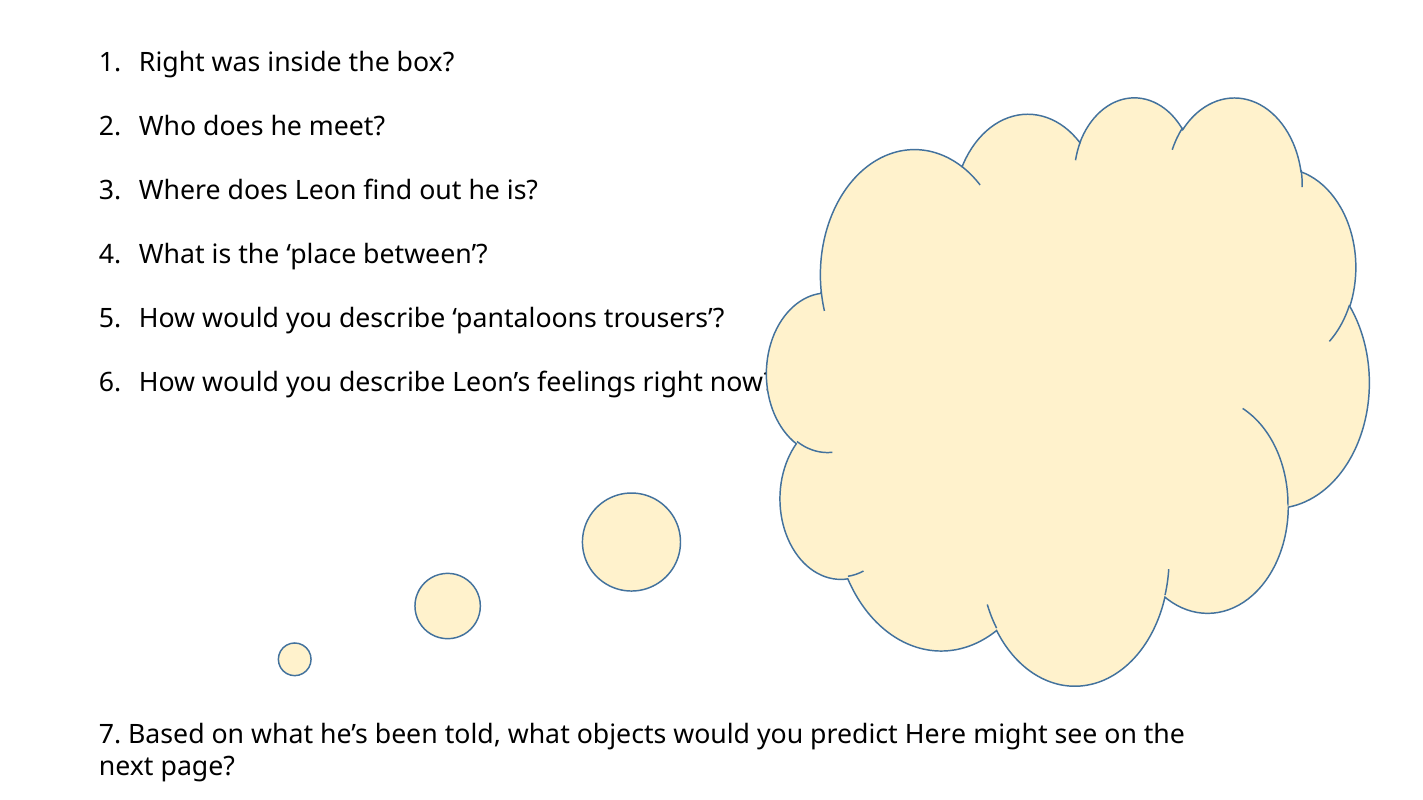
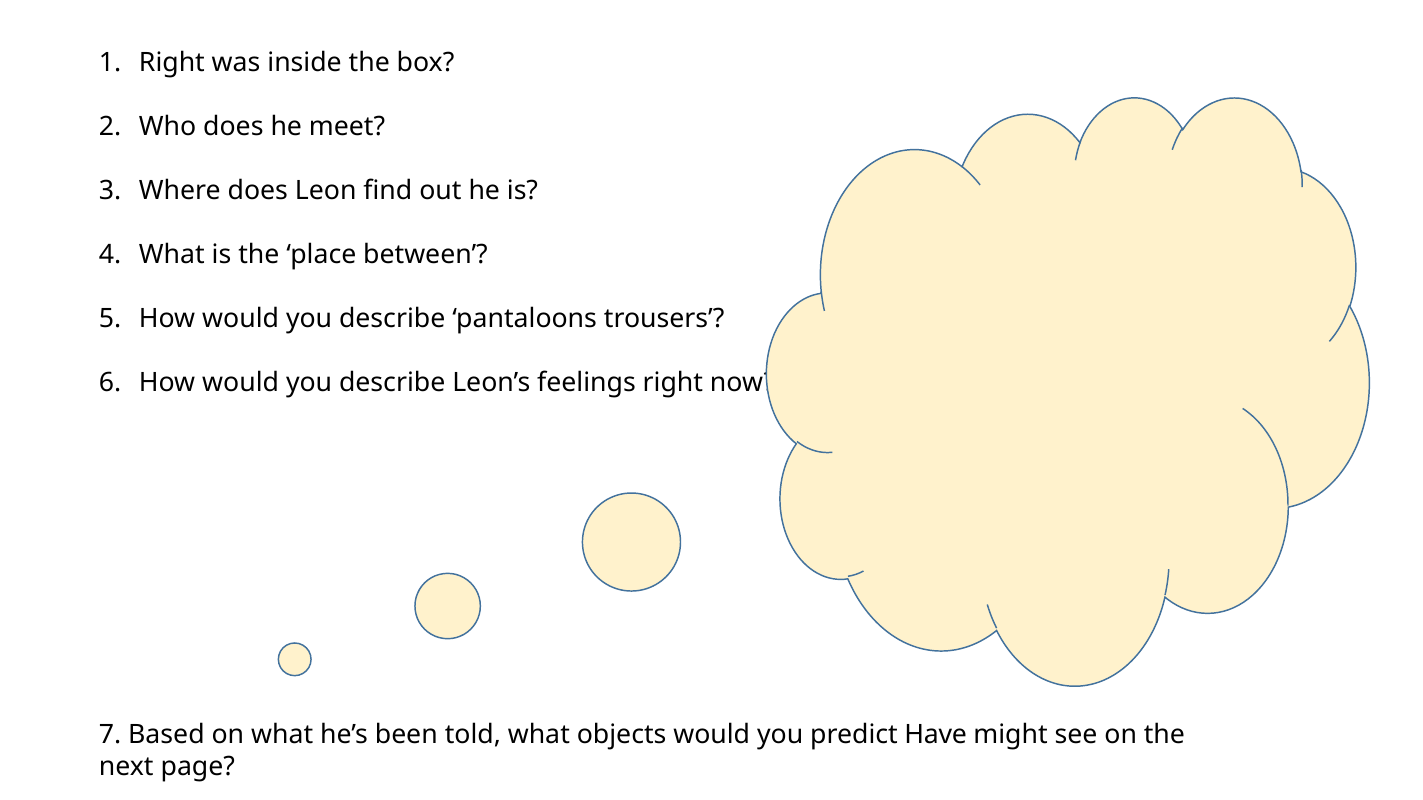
Here: Here -> Have (936, 735)
